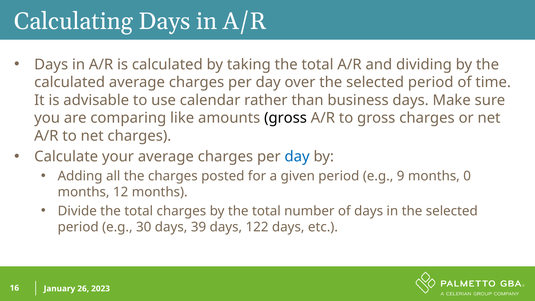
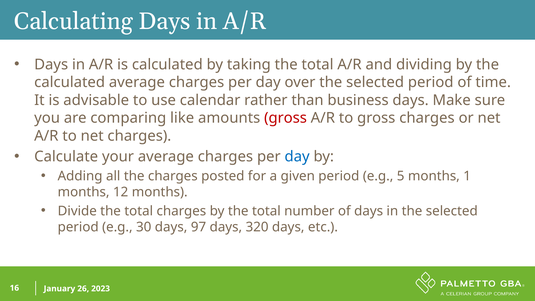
gross colour: black -> red (286, 118)
9: 9 -> 5 (401, 176)
0: 0 -> 1 (467, 176)
39: 39 -> 97 (199, 227)
122: 122 -> 320 (257, 227)
